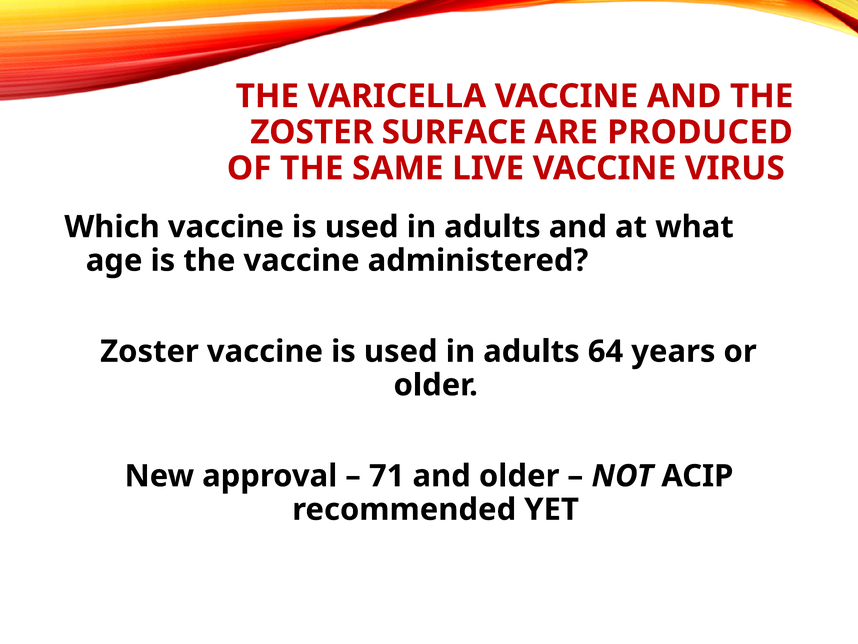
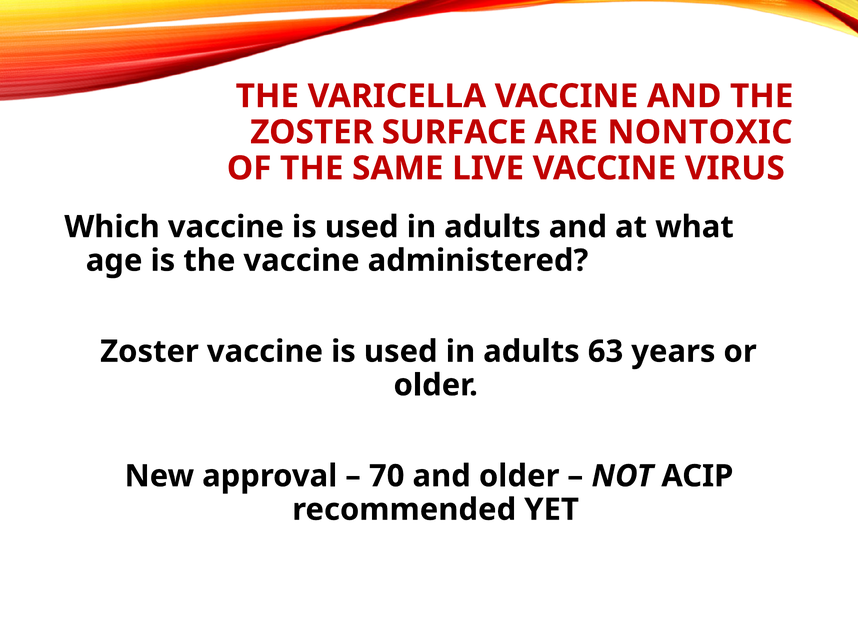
PRODUCED: PRODUCED -> NONTOXIC (700, 132)
64: 64 -> 63 (606, 351)
71: 71 -> 70 (387, 476)
